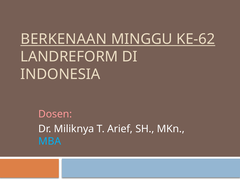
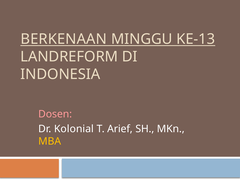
KE-62: KE-62 -> KE-13 (196, 39)
Miliknya: Miliknya -> Kolonial (74, 129)
MBA colour: light blue -> yellow (50, 141)
